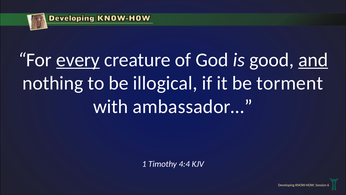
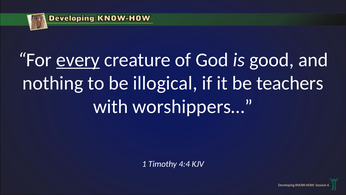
and underline: present -> none (313, 60)
torment: torment -> teachers (290, 83)
ambassador…: ambassador… -> worshippers… (193, 106)
